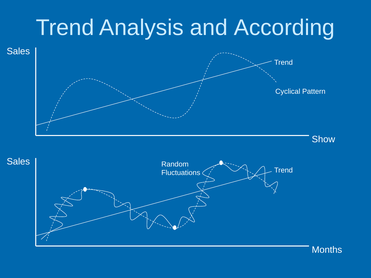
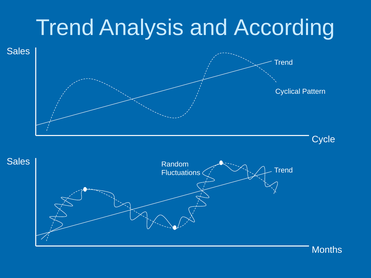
Show: Show -> Cycle (323, 139)
